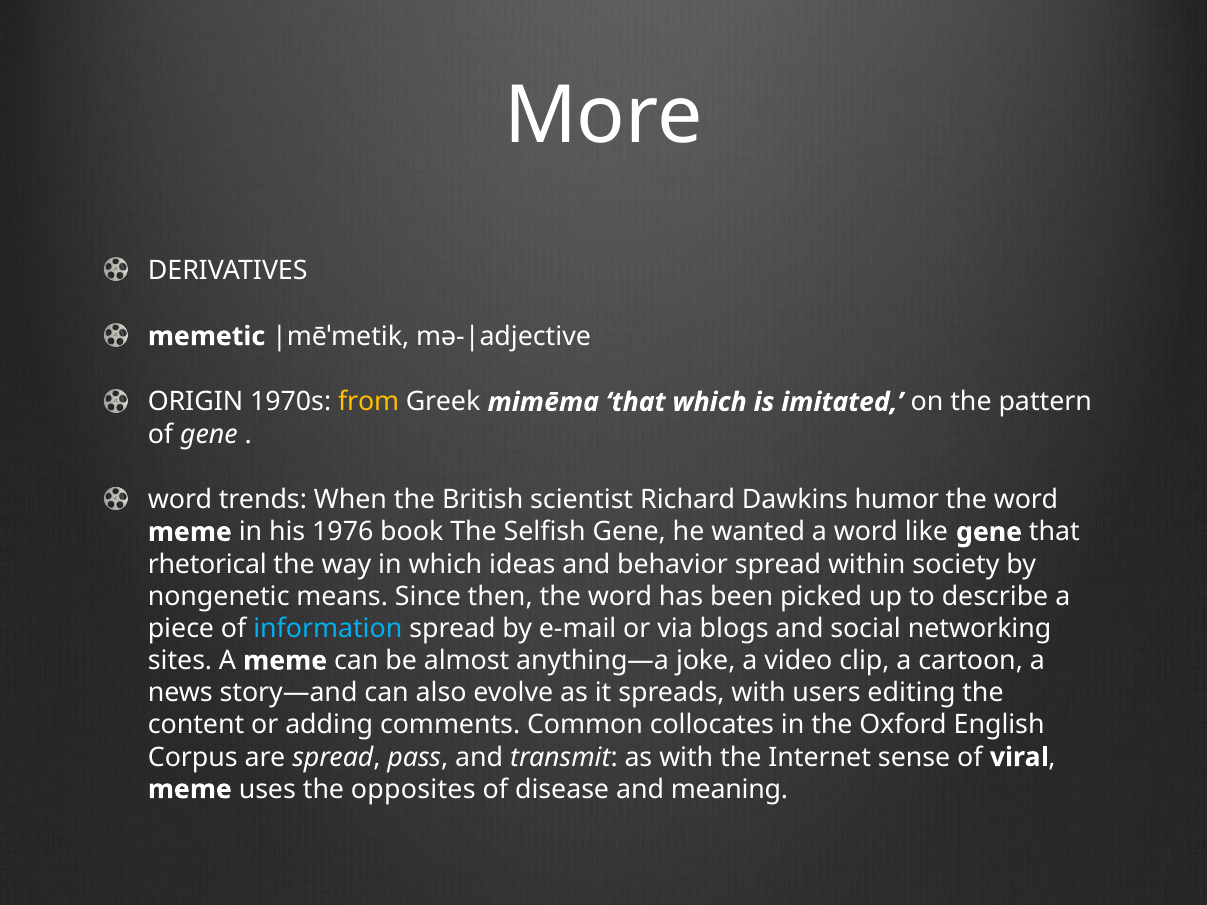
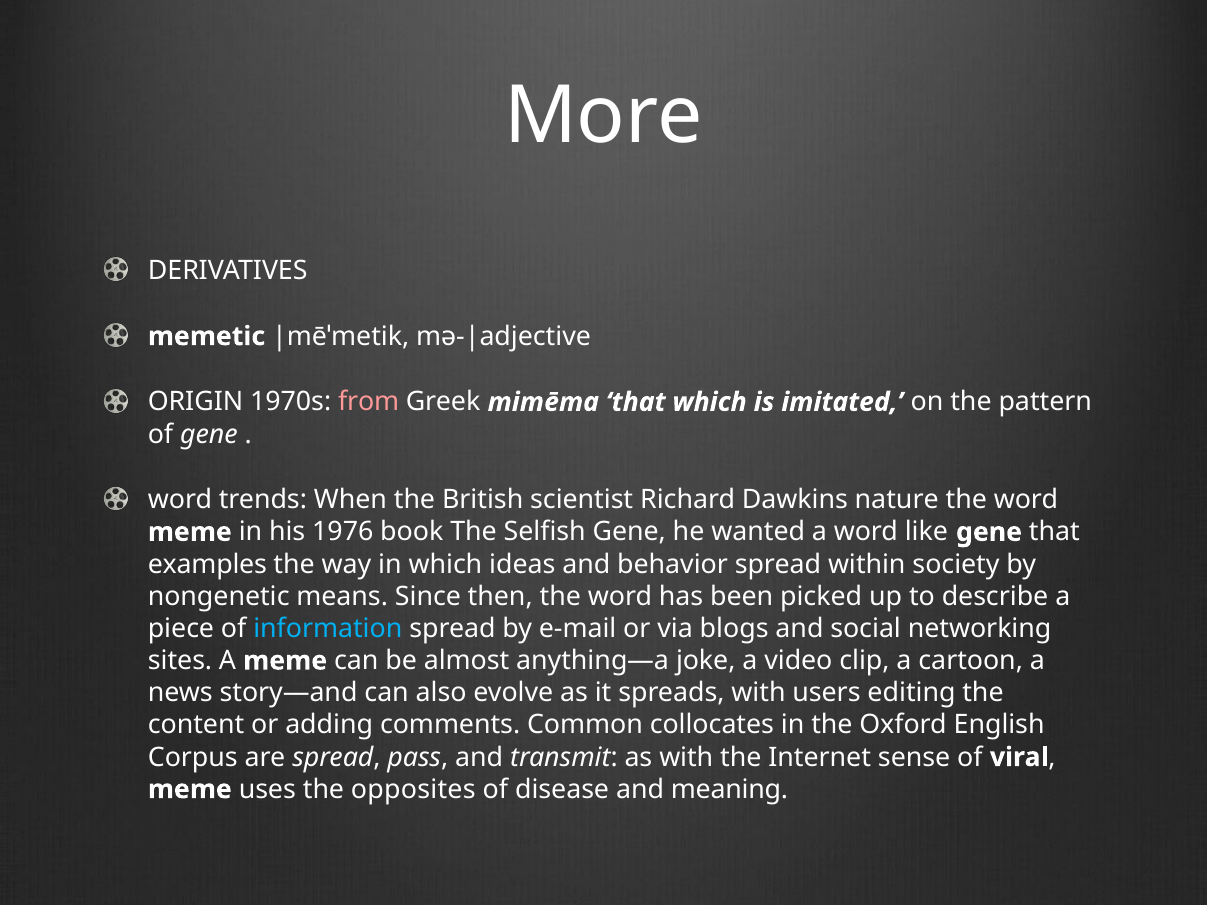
from colour: yellow -> pink (369, 402)
humor: humor -> nature (897, 500)
rhetorical: rhetorical -> examples (207, 564)
